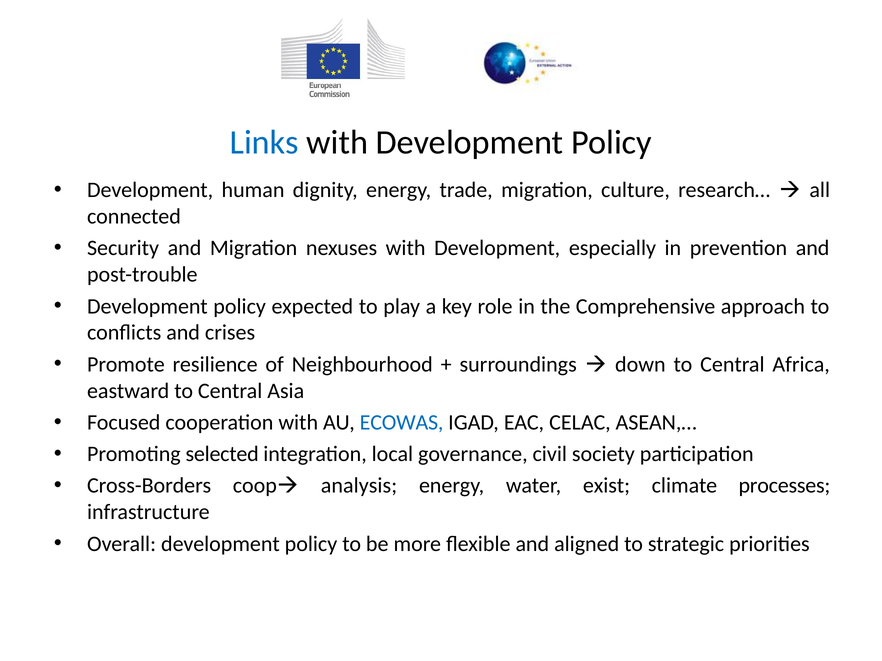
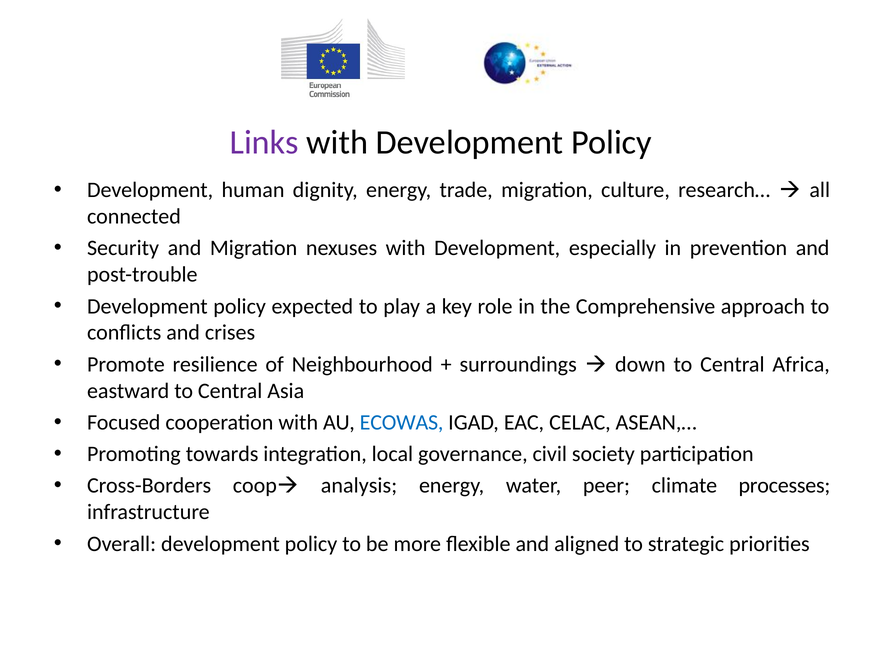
Links colour: blue -> purple (264, 143)
selected: selected -> towards (222, 454)
exist: exist -> peer (606, 486)
